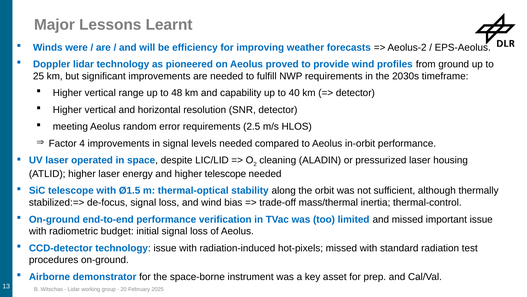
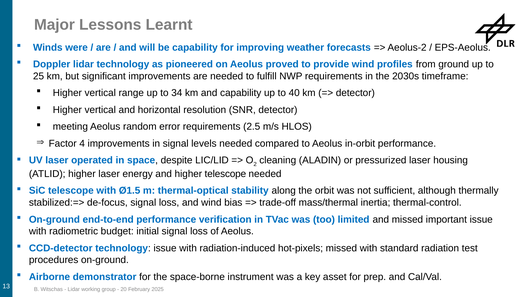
be efficiency: efficiency -> capability (195, 47)
48: 48 -> 34 (177, 93)
